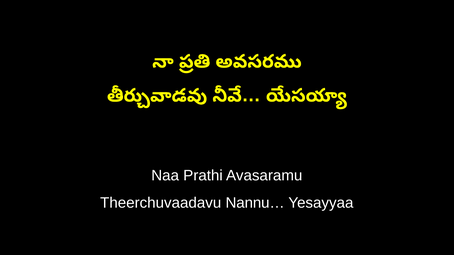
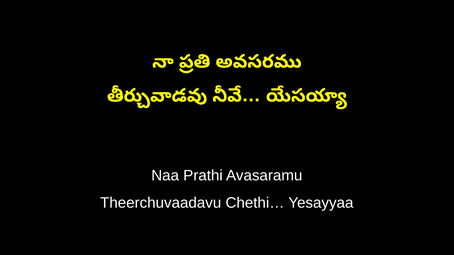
Nannu…: Nannu… -> Chethi… (255, 203)
